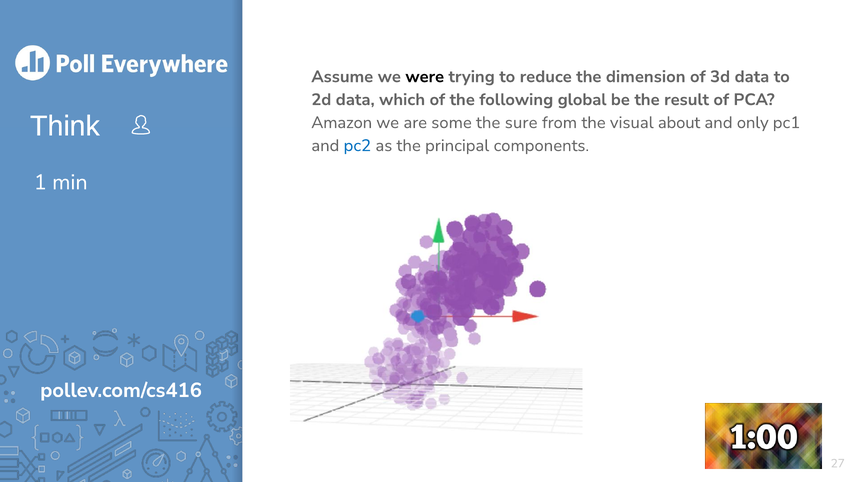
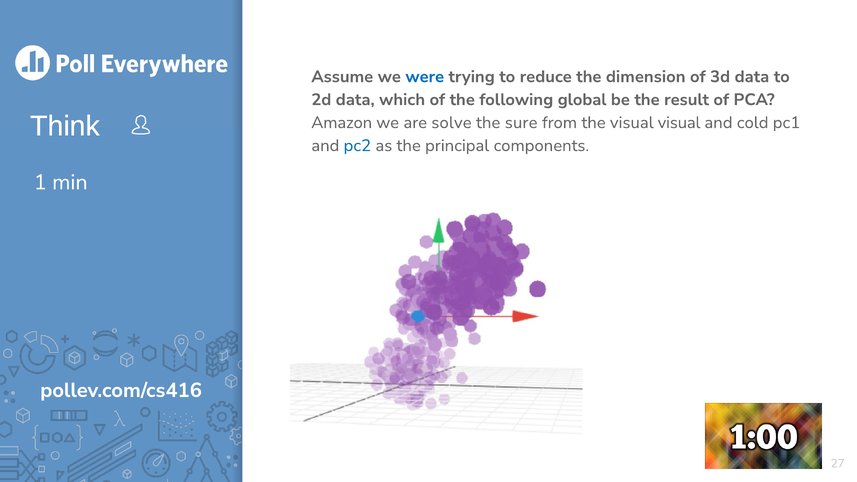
were colour: black -> blue (425, 77)
some: some -> solve (451, 123)
visual about: about -> visual (679, 123)
only: only -> cold (753, 123)
